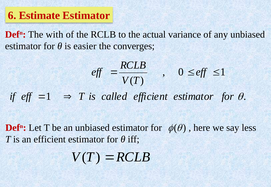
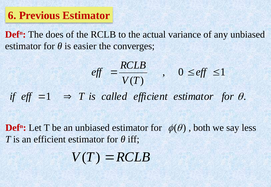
Estimate: Estimate -> Previous (39, 15)
with: with -> does (55, 35)
here: here -> both (202, 128)
